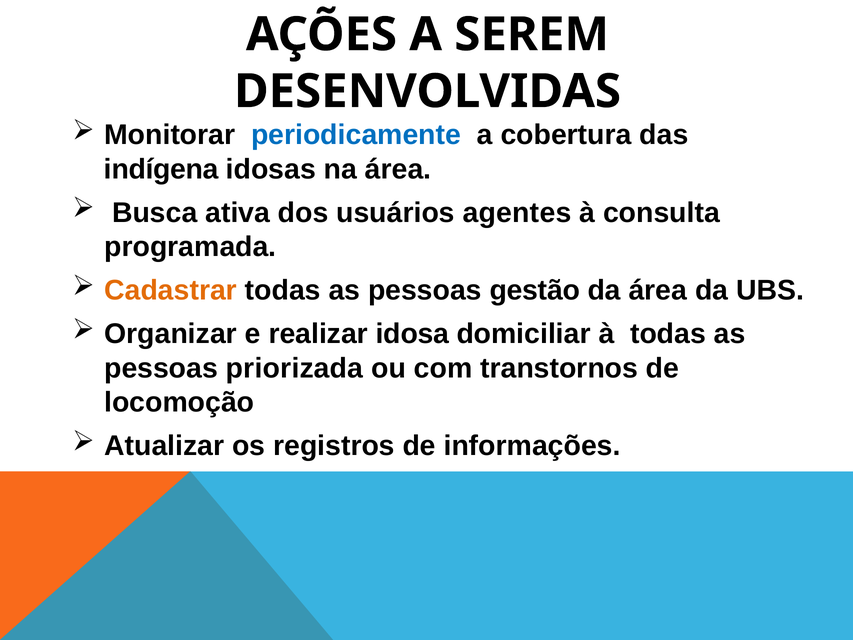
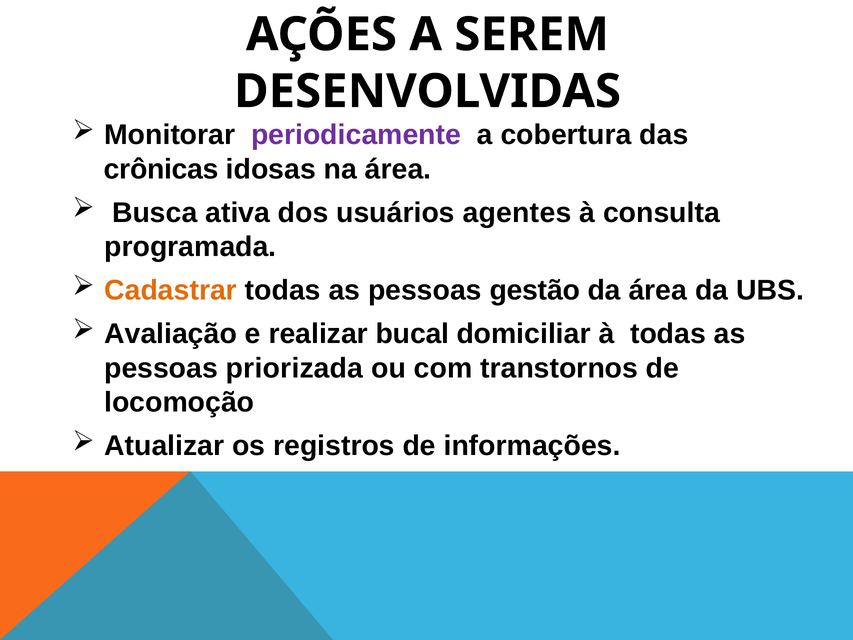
periodicamente colour: blue -> purple (356, 135)
indígena: indígena -> crônicas (161, 169)
Organizar: Organizar -> Avaliação (171, 334)
idosa: idosa -> bucal (412, 334)
